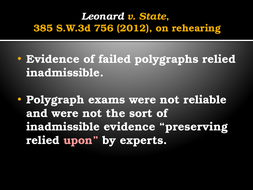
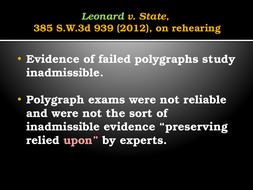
Leonard colour: white -> light green (103, 16)
756: 756 -> 939 (104, 28)
polygraphs relied: relied -> study (219, 59)
